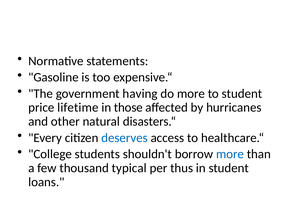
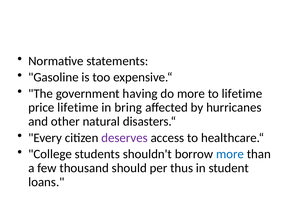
to student: student -> lifetime (242, 93)
those: those -> bring (128, 107)
deserves colour: blue -> purple (125, 137)
typical: typical -> should (129, 168)
